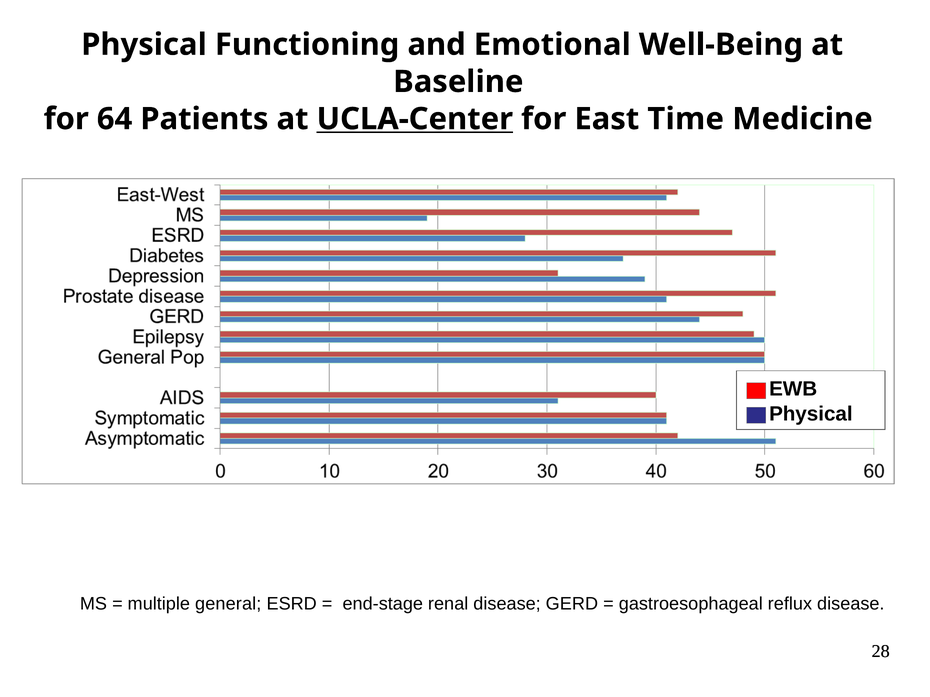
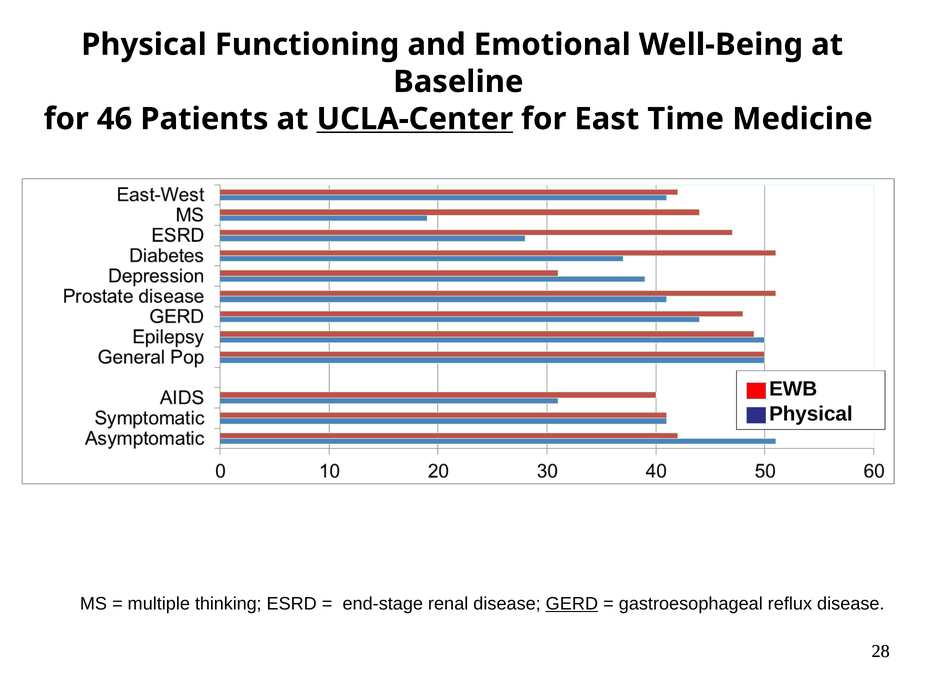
64: 64 -> 46 (115, 119)
general: general -> thinking (228, 604)
GERD underline: none -> present (572, 604)
